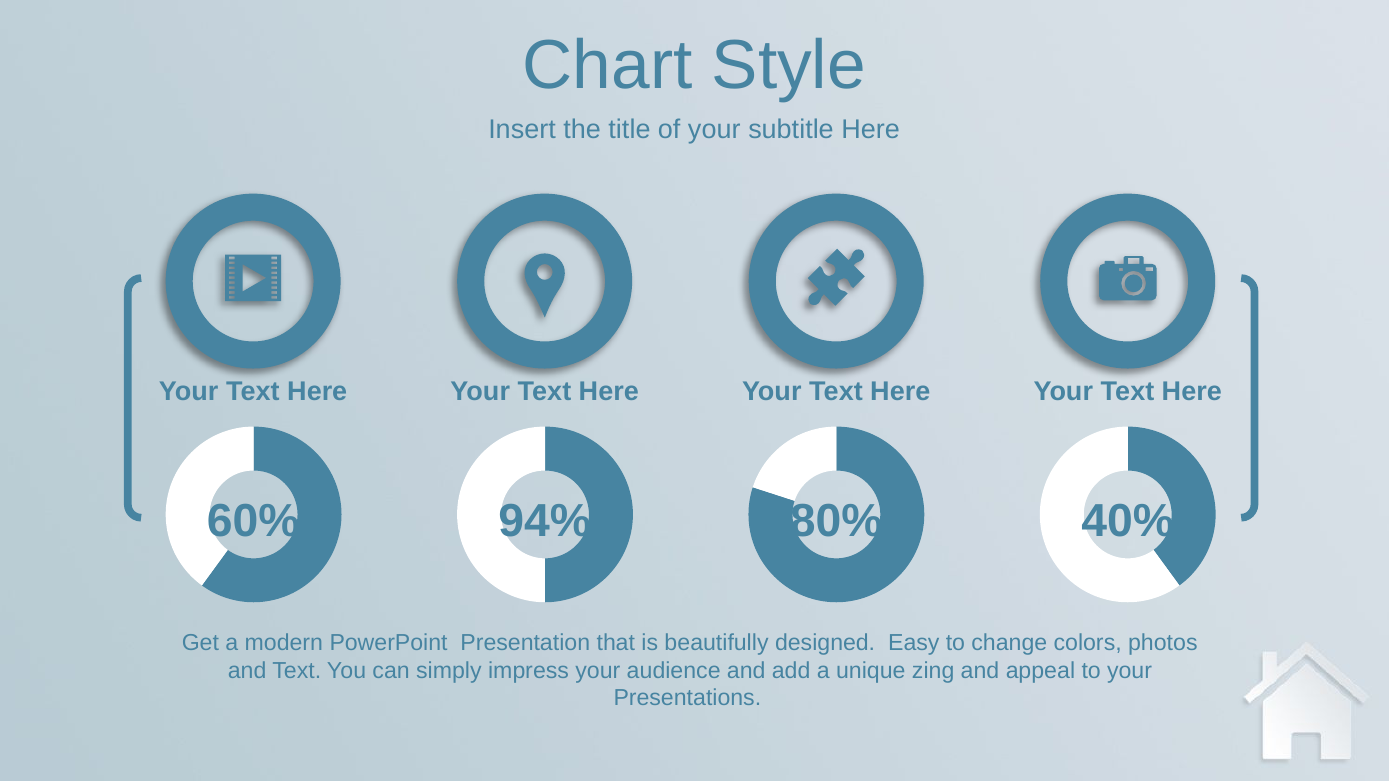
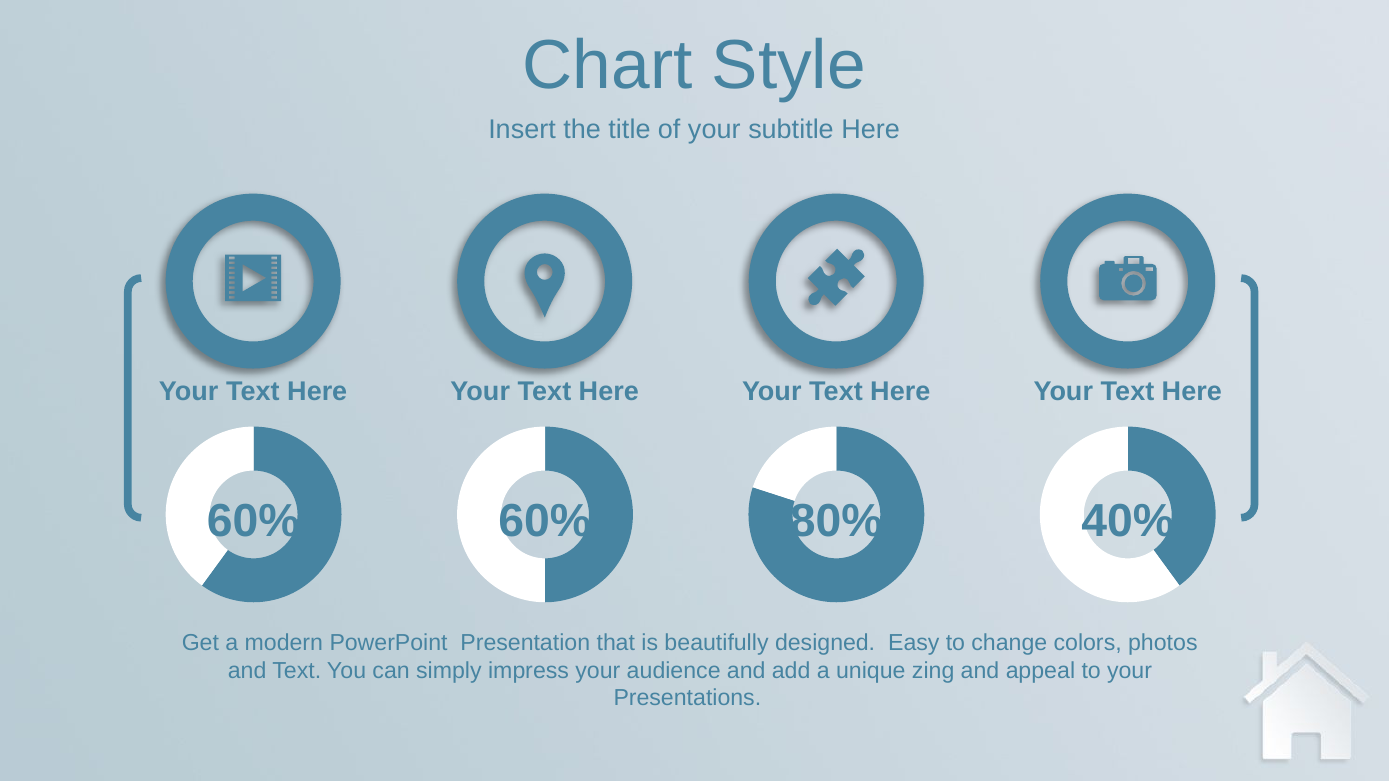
60% 94%: 94% -> 60% (545, 521)
